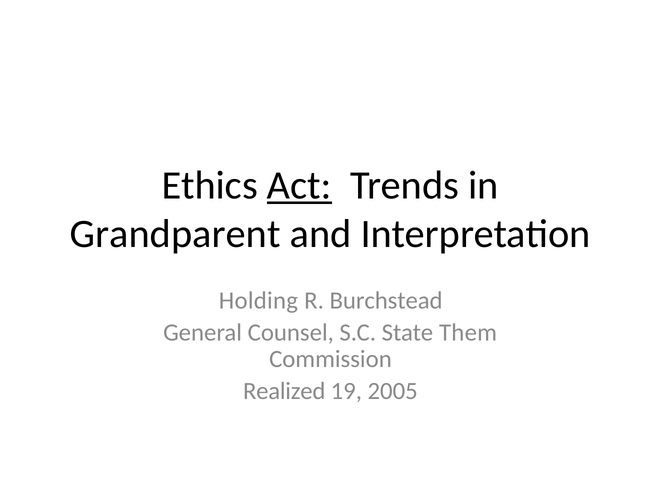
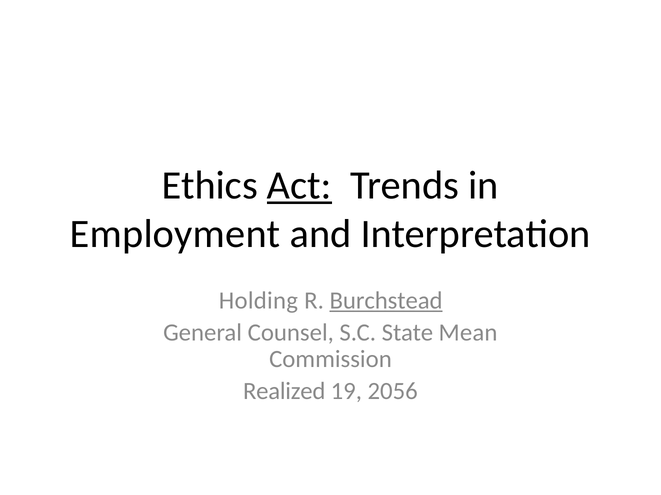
Grandparent: Grandparent -> Employment (175, 234)
Burchstead underline: none -> present (386, 301)
Them: Them -> Mean (468, 333)
2005: 2005 -> 2056 (393, 392)
